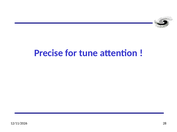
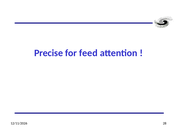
tune: tune -> feed (88, 53)
